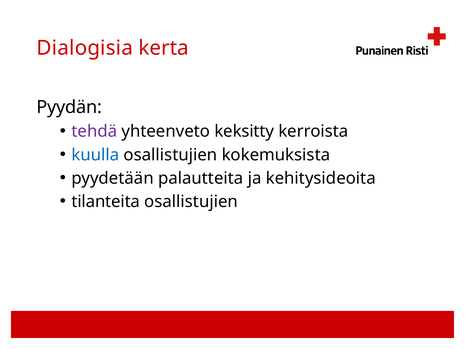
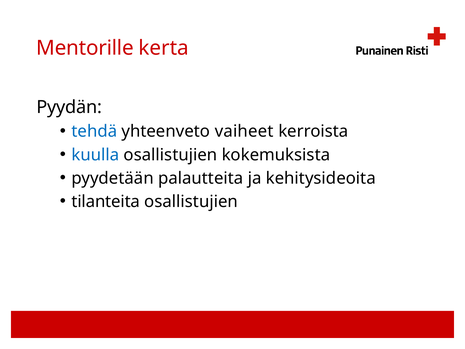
Dialogisia: Dialogisia -> Mentorille (85, 48)
tehdä colour: purple -> blue (94, 131)
keksitty: keksitty -> vaiheet (244, 131)
